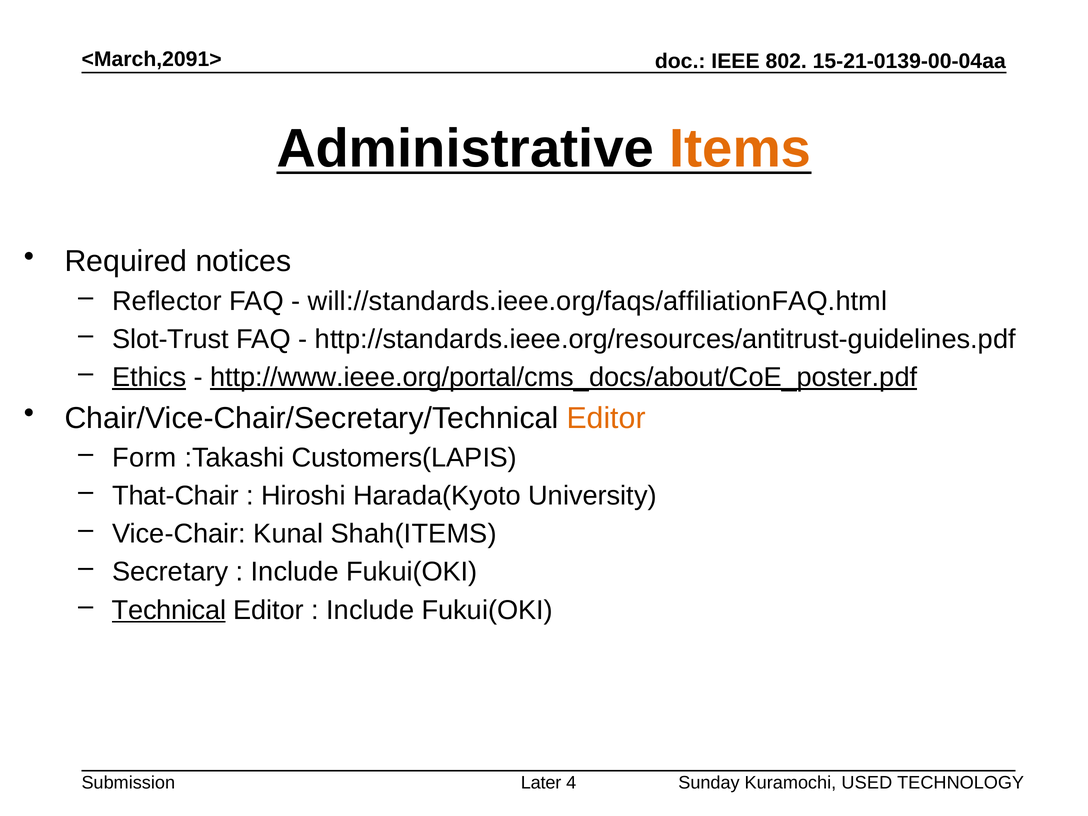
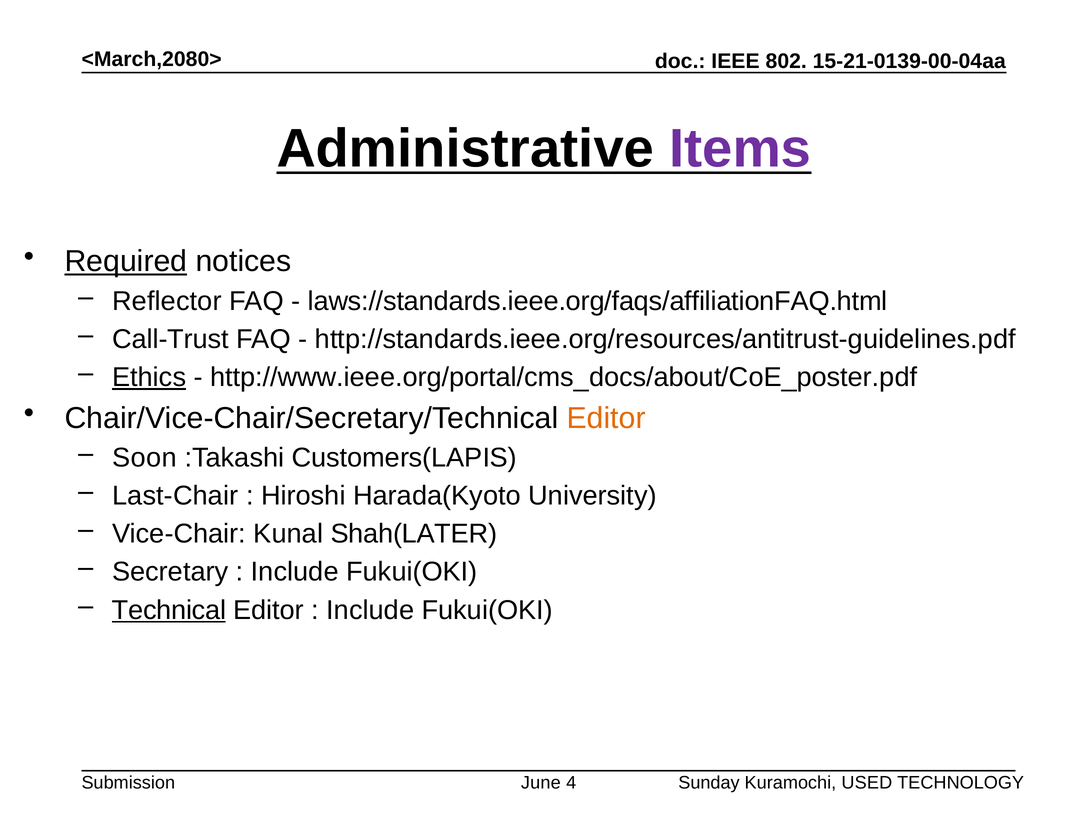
<March,2091>: <March,2091> -> <March,2080> (152, 59)
Items colour: orange -> purple (740, 149)
Required underline: none -> present (126, 261)
will://standards.ieee.org/faqs/affiliationFAQ.html: will://standards.ieee.org/faqs/affiliationFAQ.html -> laws://standards.ieee.org/faqs/affiliationFAQ.html (598, 301)
Slot-Trust: Slot-Trust -> Call-Trust (171, 339)
http://www.ieee.org/portal/cms_docs/about/CoE_poster.pdf underline: present -> none (564, 377)
Form: Form -> Soon (144, 458)
That-Chair: That-Chair -> Last-Chair (175, 496)
Shah(ITEMS: Shah(ITEMS -> Shah(LATER (414, 534)
Later: Later -> June (541, 783)
